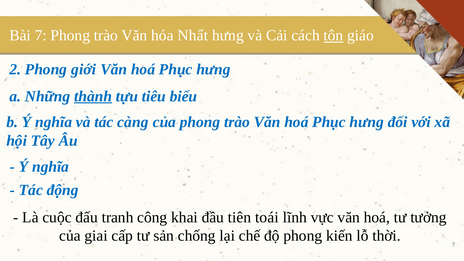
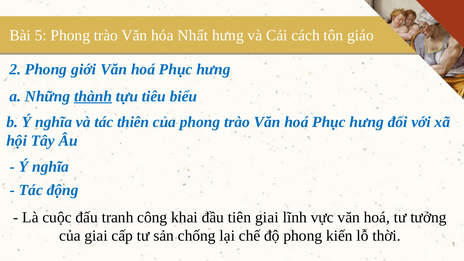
7: 7 -> 5 (41, 35)
tôn underline: present -> none (333, 35)
càng: càng -> thiên (133, 122)
tiên toái: toái -> giai (267, 217)
